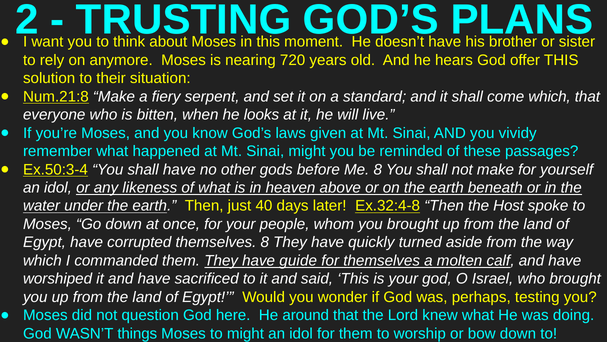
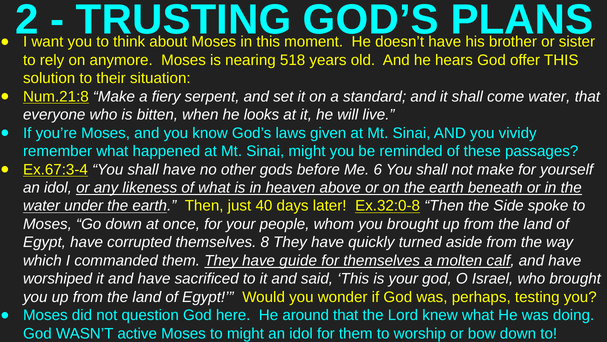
720: 720 -> 518 (293, 60)
come which: which -> water (549, 96)
Ex.50:3-4: Ex.50:3-4 -> Ex.67:3-4 (55, 169)
Me 8: 8 -> 6 (378, 169)
Ex.32:4-8: Ex.32:4-8 -> Ex.32:0-8 (388, 206)
Host: Host -> Side (508, 206)
things: things -> active (137, 333)
